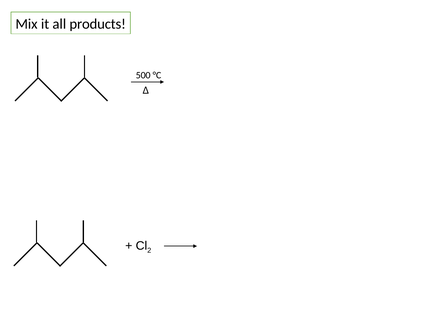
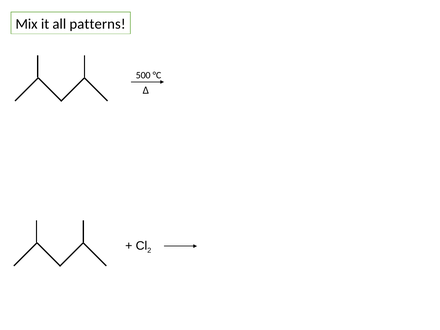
products: products -> patterns (98, 24)
